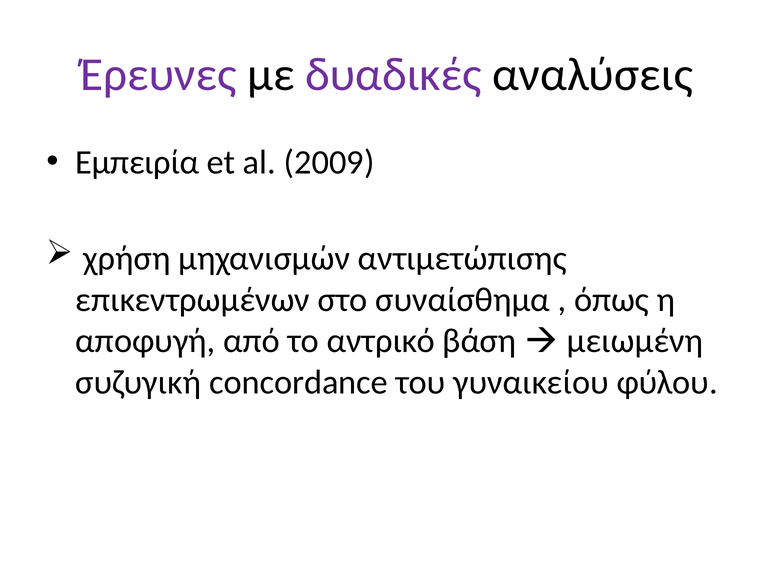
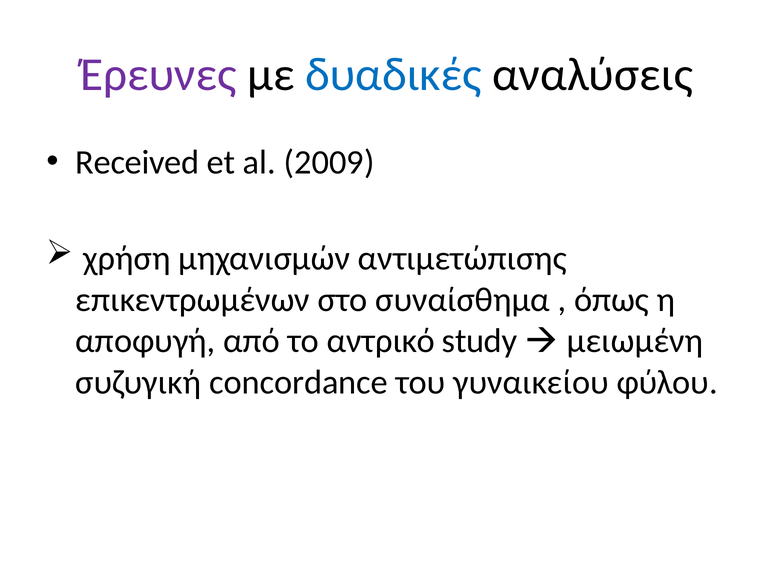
δυαδικές colour: purple -> blue (393, 75)
Εμπειρία: Εμπειρία -> Received (137, 162)
βάση: βάση -> study (480, 341)
